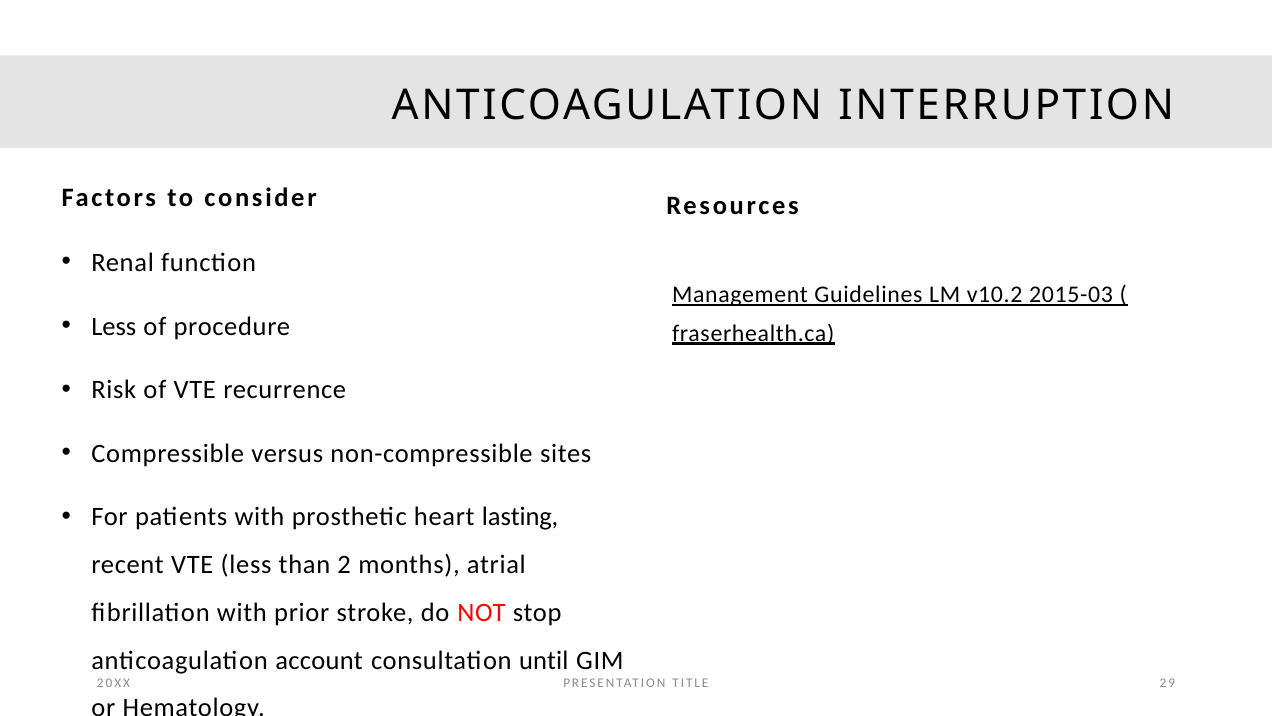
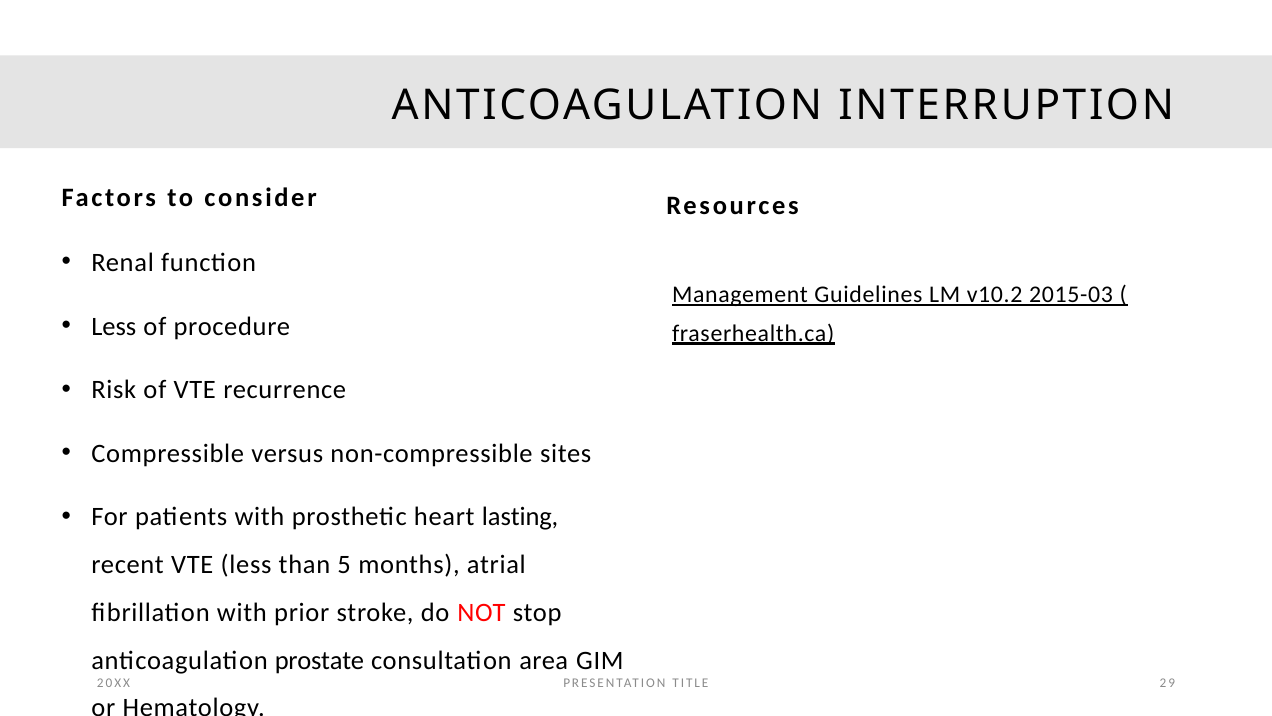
2: 2 -> 5 (344, 565)
account: account -> prostate (319, 660)
until: until -> area (544, 660)
